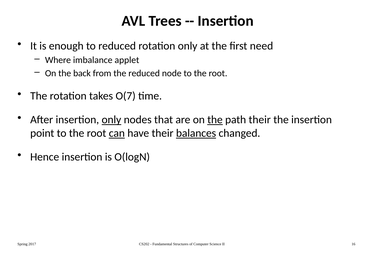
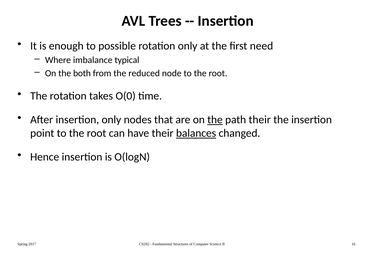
to reduced: reduced -> possible (117, 46)
applet: applet -> typical (127, 60)
back: back -> both (82, 73)
O(7: O(7 -> O(0 (126, 96)
only underline: present -> none (111, 120)
can underline: present -> none (117, 133)
